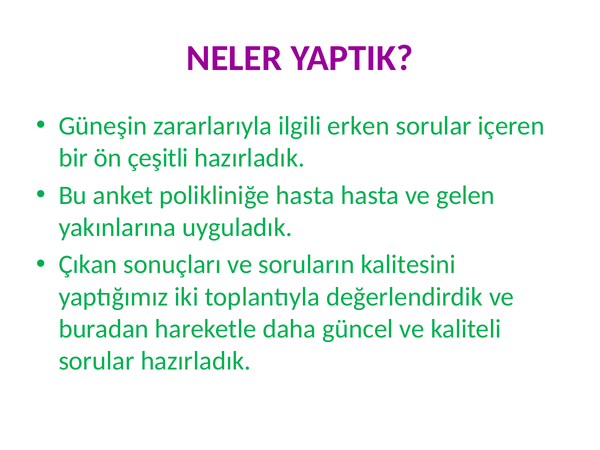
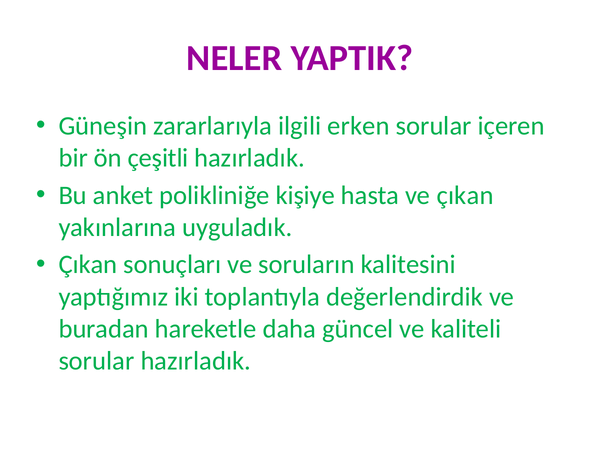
polikliniğe hasta: hasta -> kişiye (305, 195)
ve gelen: gelen -> çıkan (465, 195)
